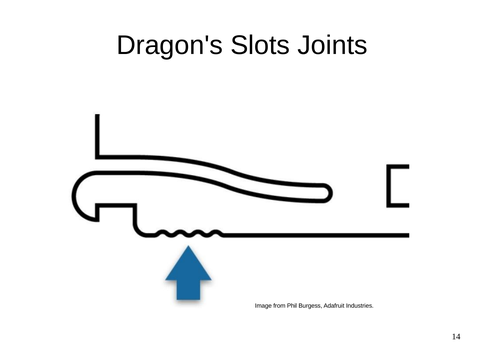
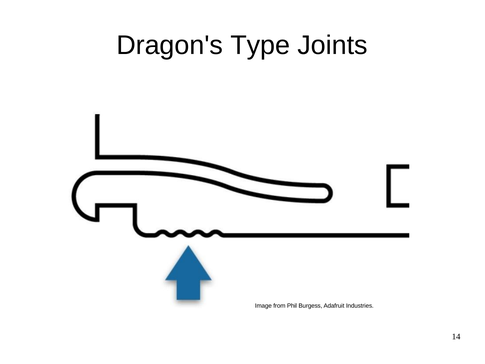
Slots: Slots -> Type (260, 45)
